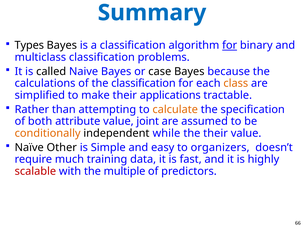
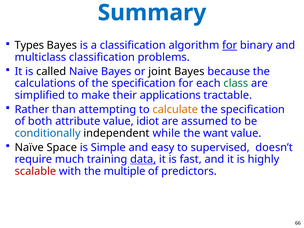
case: case -> joint (160, 72)
of the classification: classification -> specification (143, 83)
class colour: orange -> green (236, 83)
joint: joint -> idiot (148, 121)
conditionally colour: orange -> blue (48, 133)
the their: their -> want (216, 133)
Other: Other -> Space (62, 147)
organizers: organizers -> supervised (220, 147)
data underline: none -> present (143, 159)
